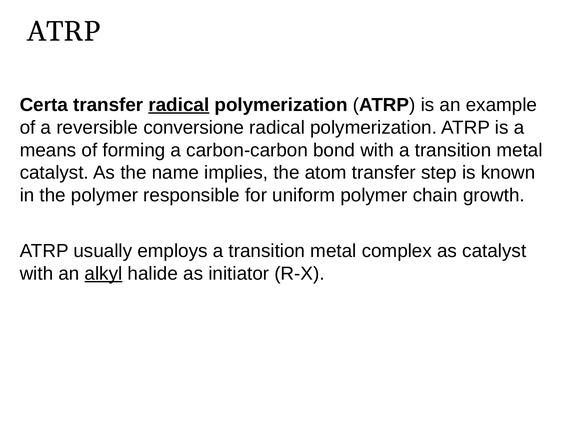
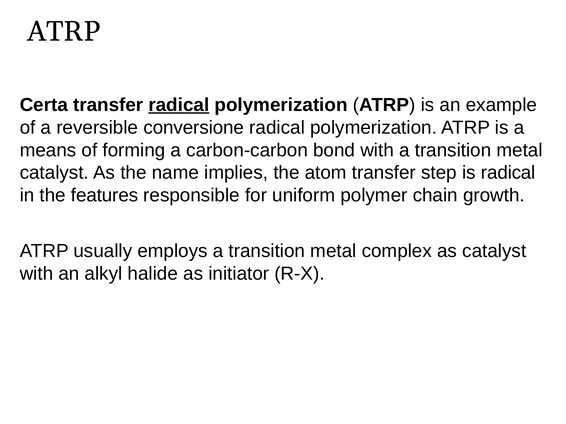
is known: known -> radical (508, 173)
the polymer: polymer -> features (105, 196)
alkyl underline: present -> none (104, 274)
